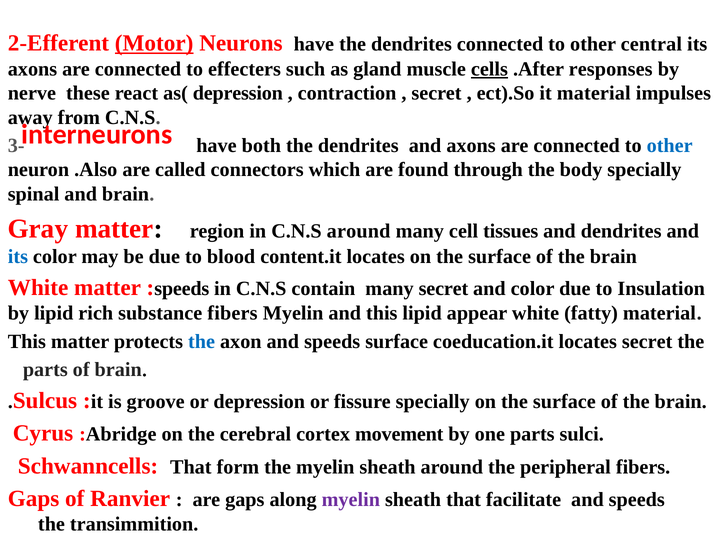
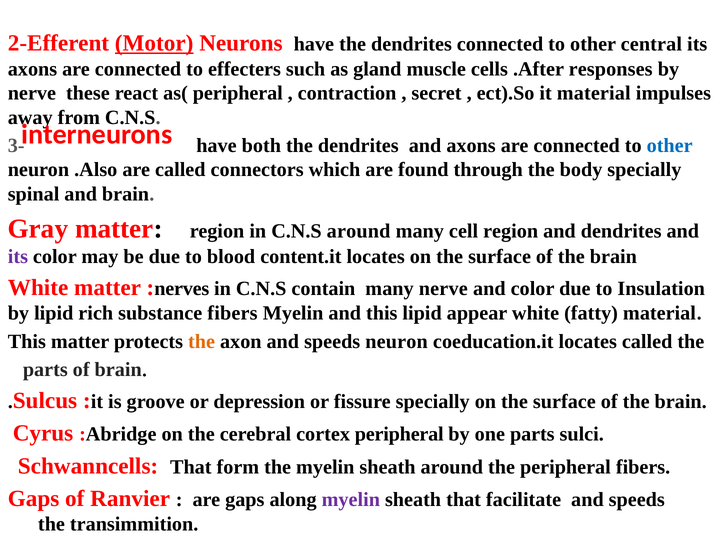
cells underline: present -> none (489, 69)
as( depression: depression -> peripheral (238, 93)
cell tissues: tissues -> region (511, 231)
its colour: blue -> purple (18, 257)
speeds: speeds -> nerves (182, 289)
many secret: secret -> nerve (443, 289)
the colour: blue -> orange (202, 342)
speeds surface: surface -> neuron (397, 342)
locates secret: secret -> called (647, 342)
cortex movement: movement -> peripheral (399, 435)
